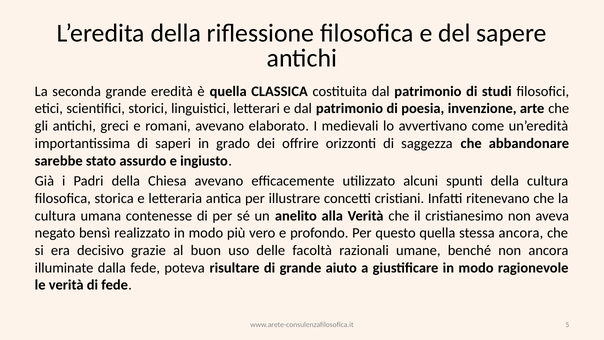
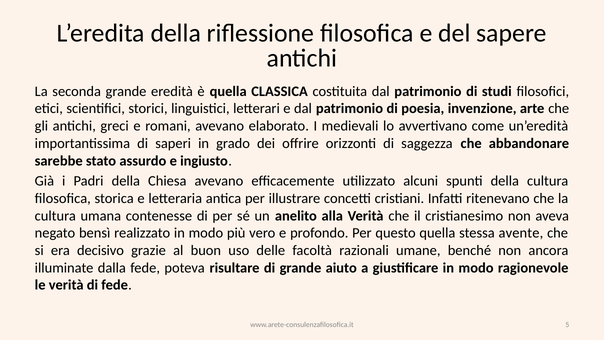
stessa ancora: ancora -> avente (521, 233)
